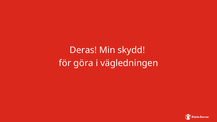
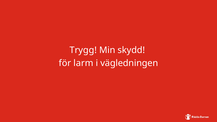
Deras: Deras -> Trygg (83, 50)
göra: göra -> larm (83, 63)
